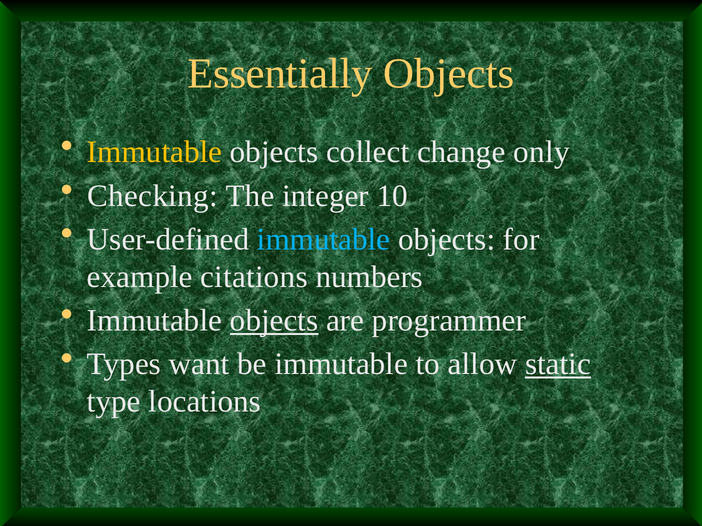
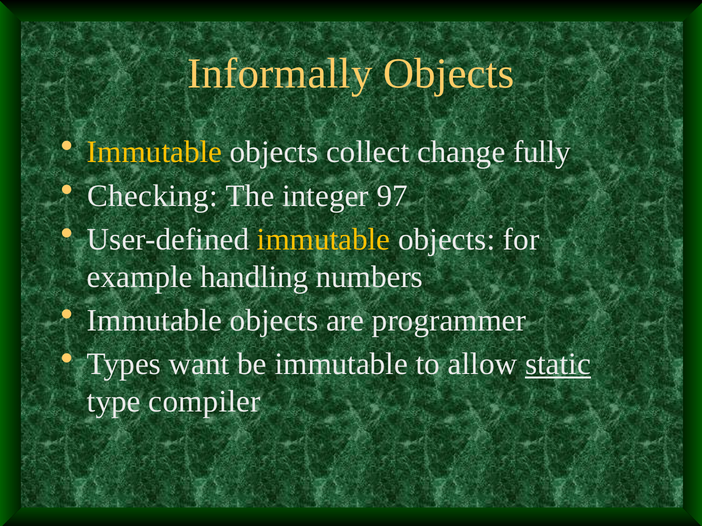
Essentially: Essentially -> Informally (280, 74)
only: only -> fully (542, 152)
10: 10 -> 97 (392, 196)
immutable colour: light blue -> yellow (324, 240)
citations: citations -> handling (254, 277)
objects underline: present -> none (274, 321)
locations: locations -> compiler (205, 402)
